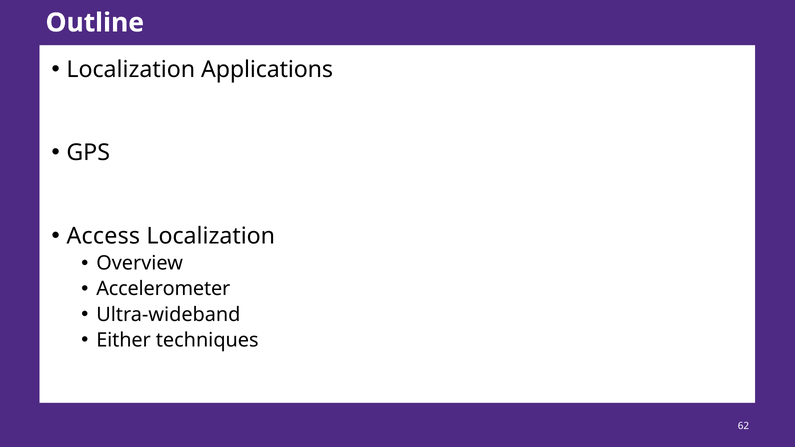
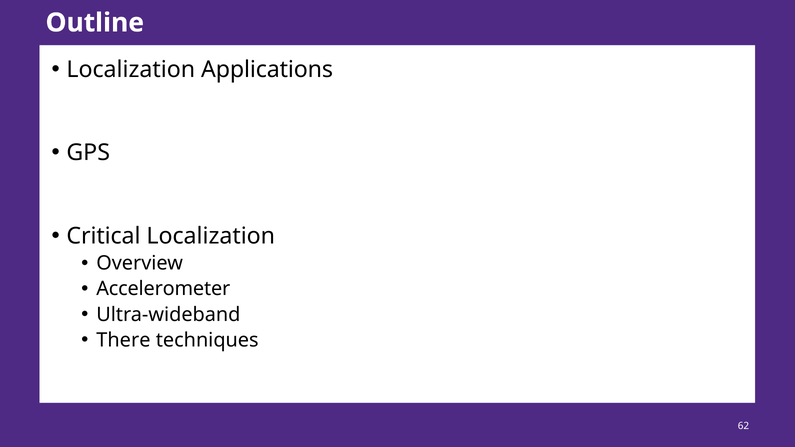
Access: Access -> Critical (103, 236)
Either: Either -> There (123, 340)
